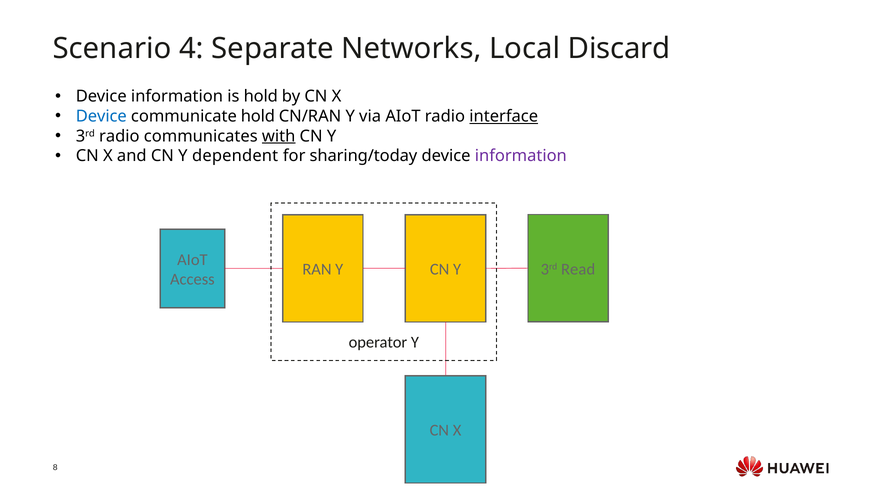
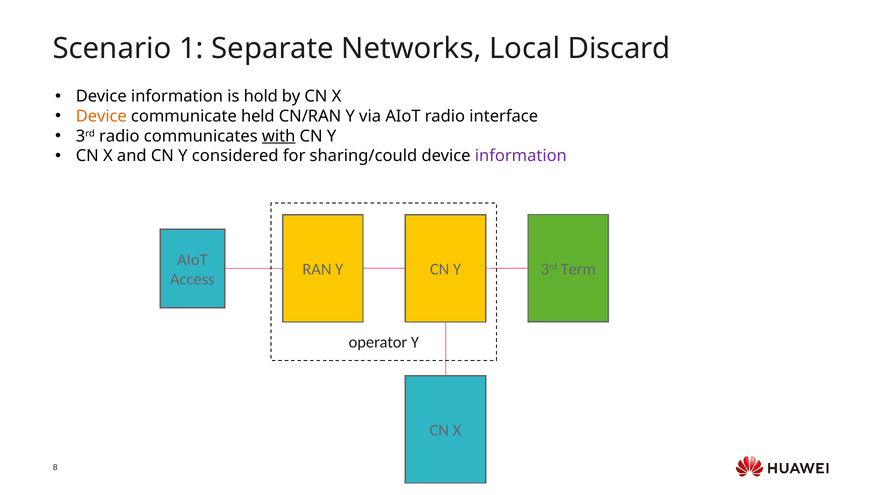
4: 4 -> 1 (191, 49)
Device colour: blue -> orange (101, 116)
communicate hold: hold -> held (258, 116)
interface underline: present -> none (504, 116)
dependent: dependent -> considered (235, 156)
sharing/today: sharing/today -> sharing/could (363, 156)
Read: Read -> Term (578, 269)
